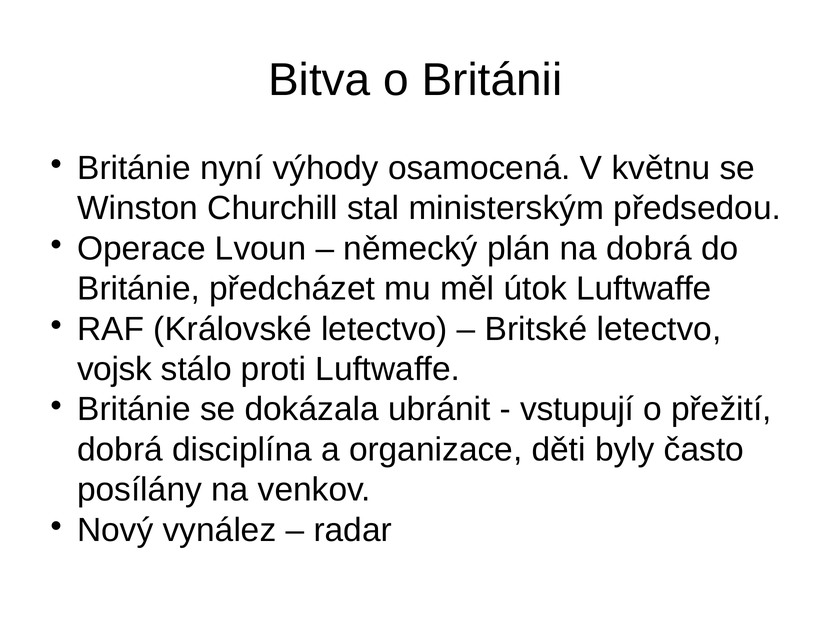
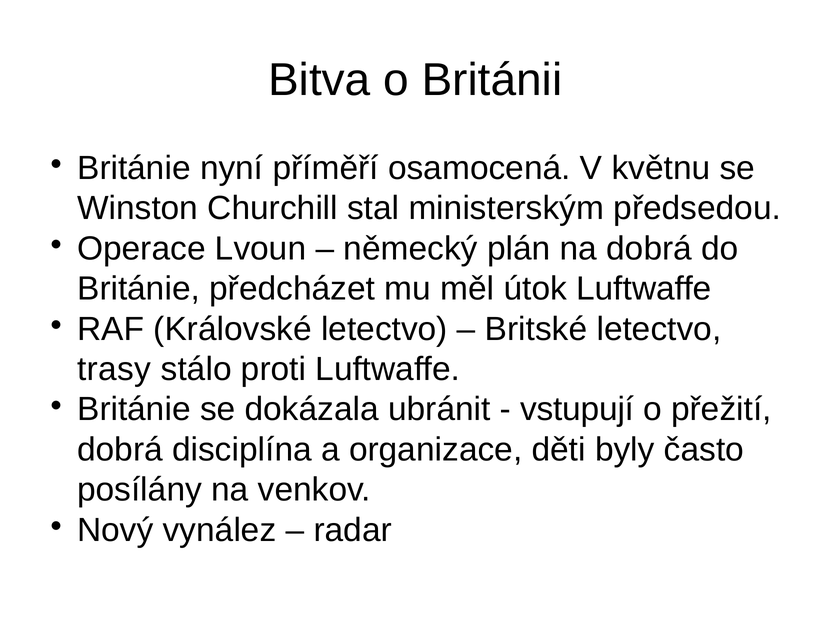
výhody: výhody -> příměří (326, 168)
vojsk: vojsk -> trasy (114, 369)
